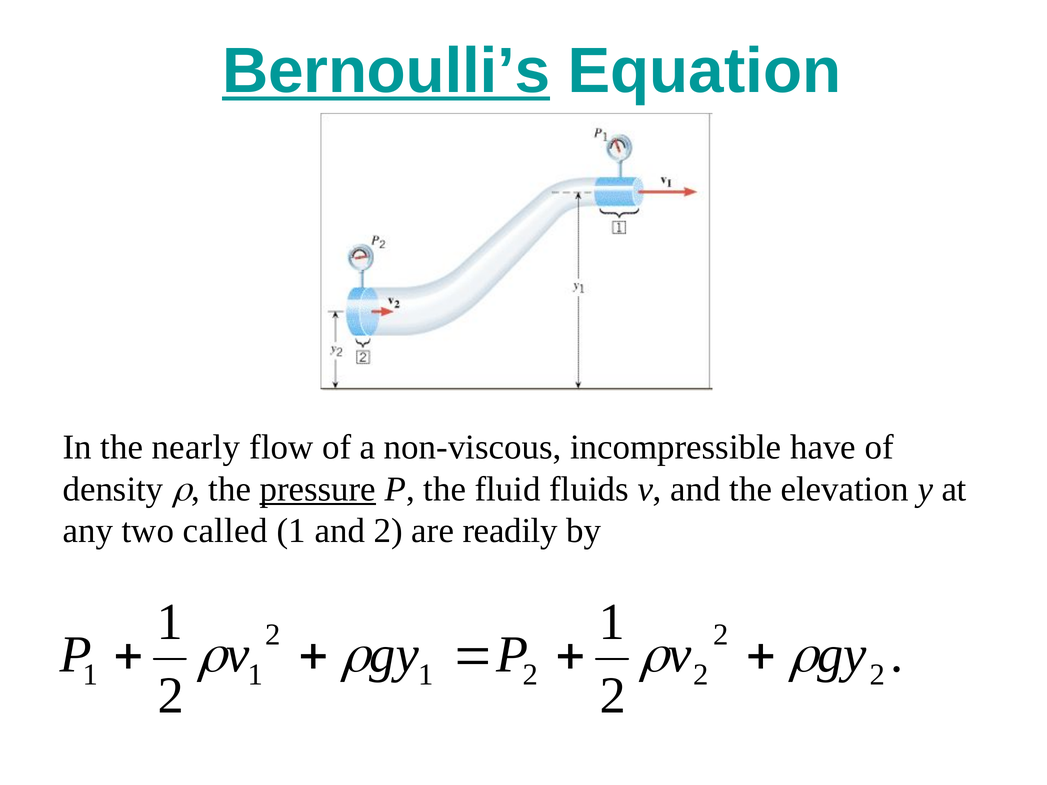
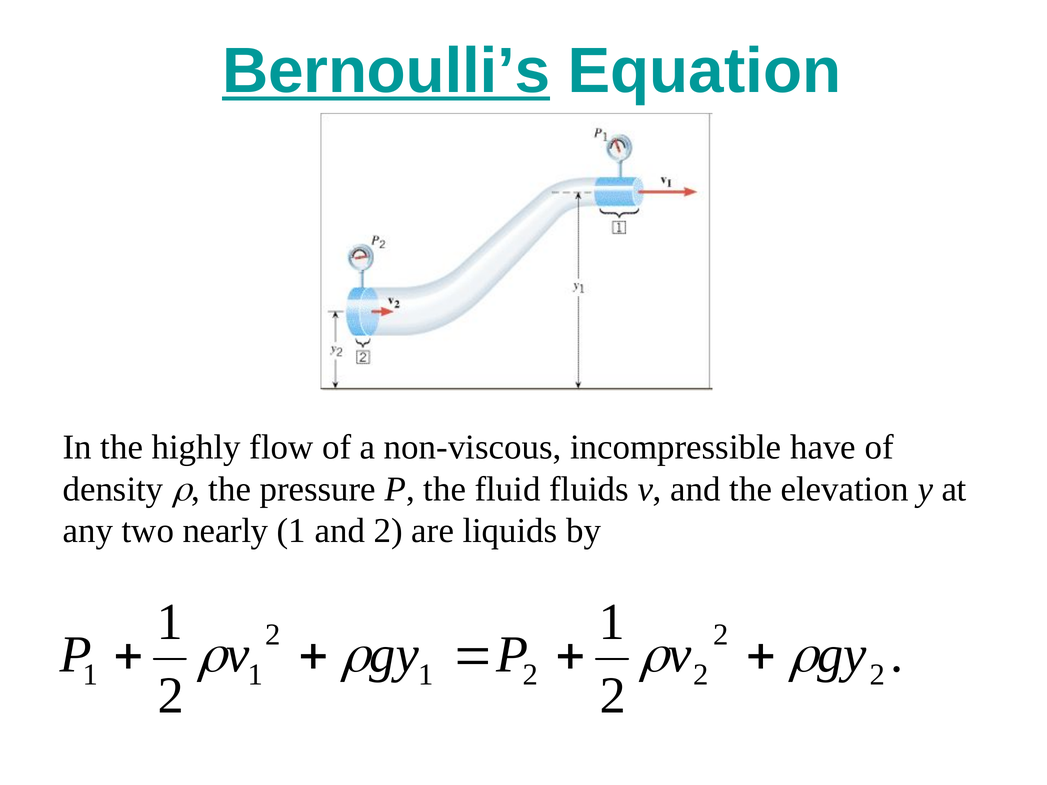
nearly: nearly -> highly (196, 447)
pressure underline: present -> none (318, 489)
called: called -> nearly (226, 531)
readily: readily -> liquids (510, 531)
